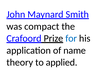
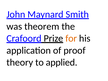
compact: compact -> theorem (42, 26)
for colour: blue -> orange (71, 38)
name: name -> proof (75, 50)
